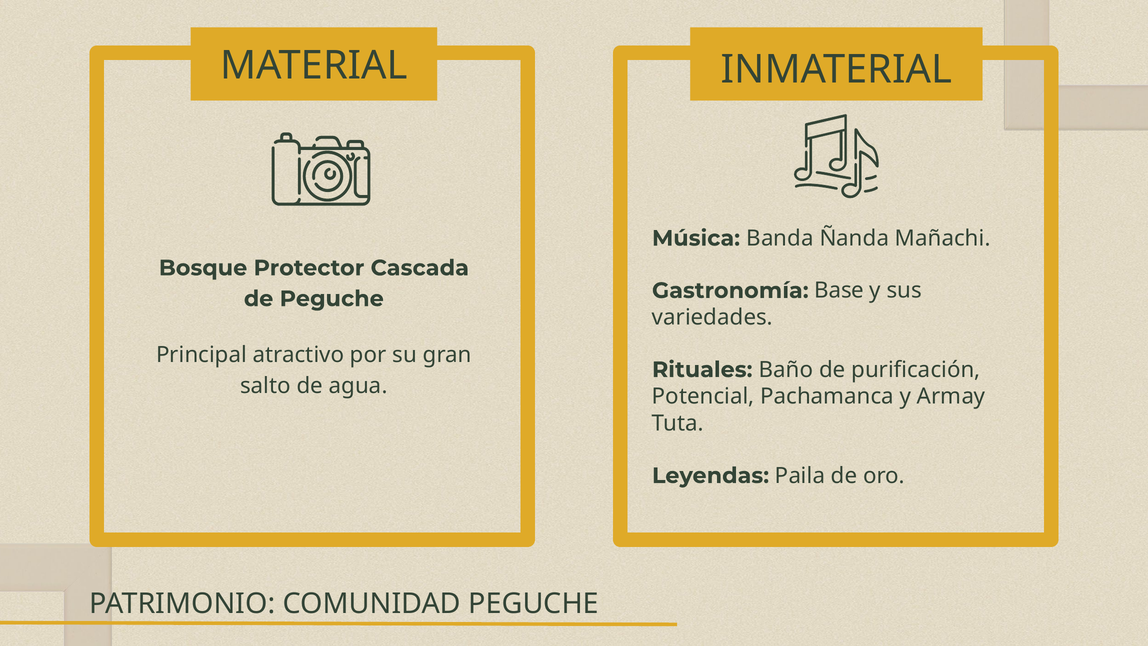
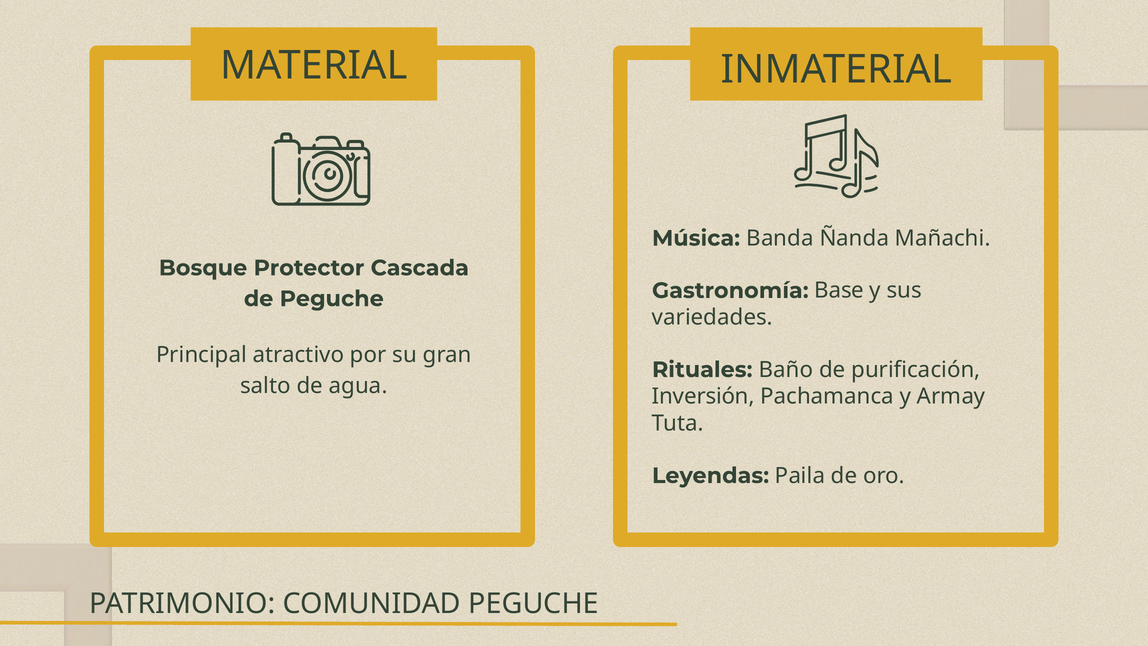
Potencial: Potencial -> Inversión (703, 396)
